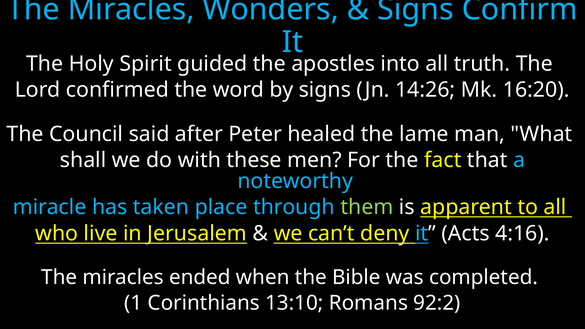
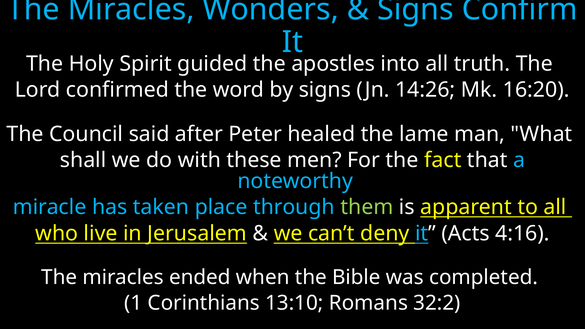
92:2: 92:2 -> 32:2 (437, 303)
